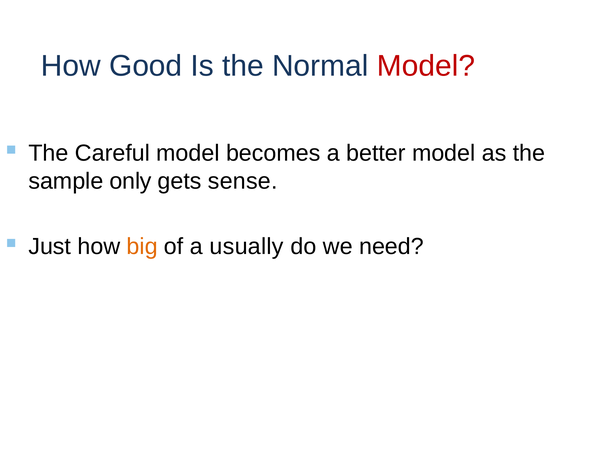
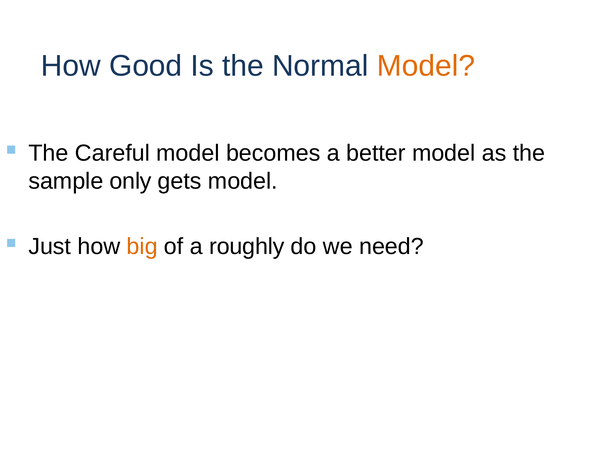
Model colour: red -> orange (426, 66)
gets sense: sense -> model (243, 181)
usually: usually -> roughly (247, 247)
